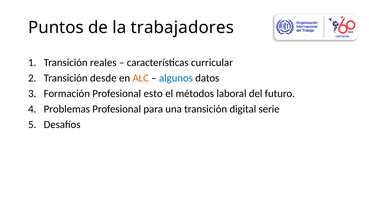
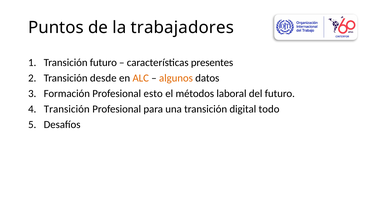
Transición reales: reales -> futuro (103, 62)
curricular: curricular -> presentes (212, 62)
algunos colour: blue -> orange (176, 78)
Problemas: Problemas -> Transición (67, 109)
serie: serie -> todo (269, 109)
